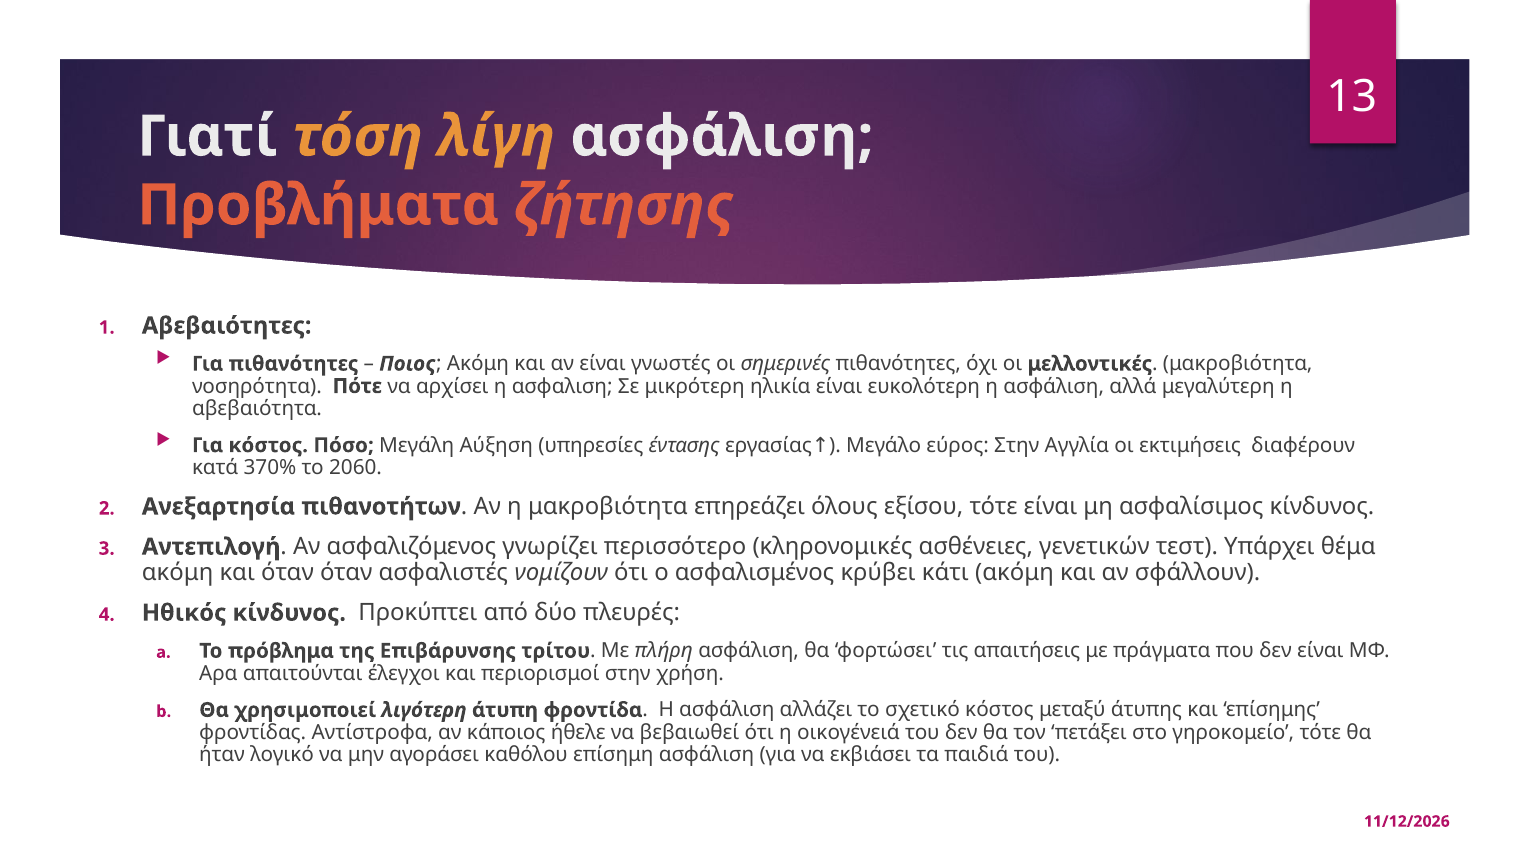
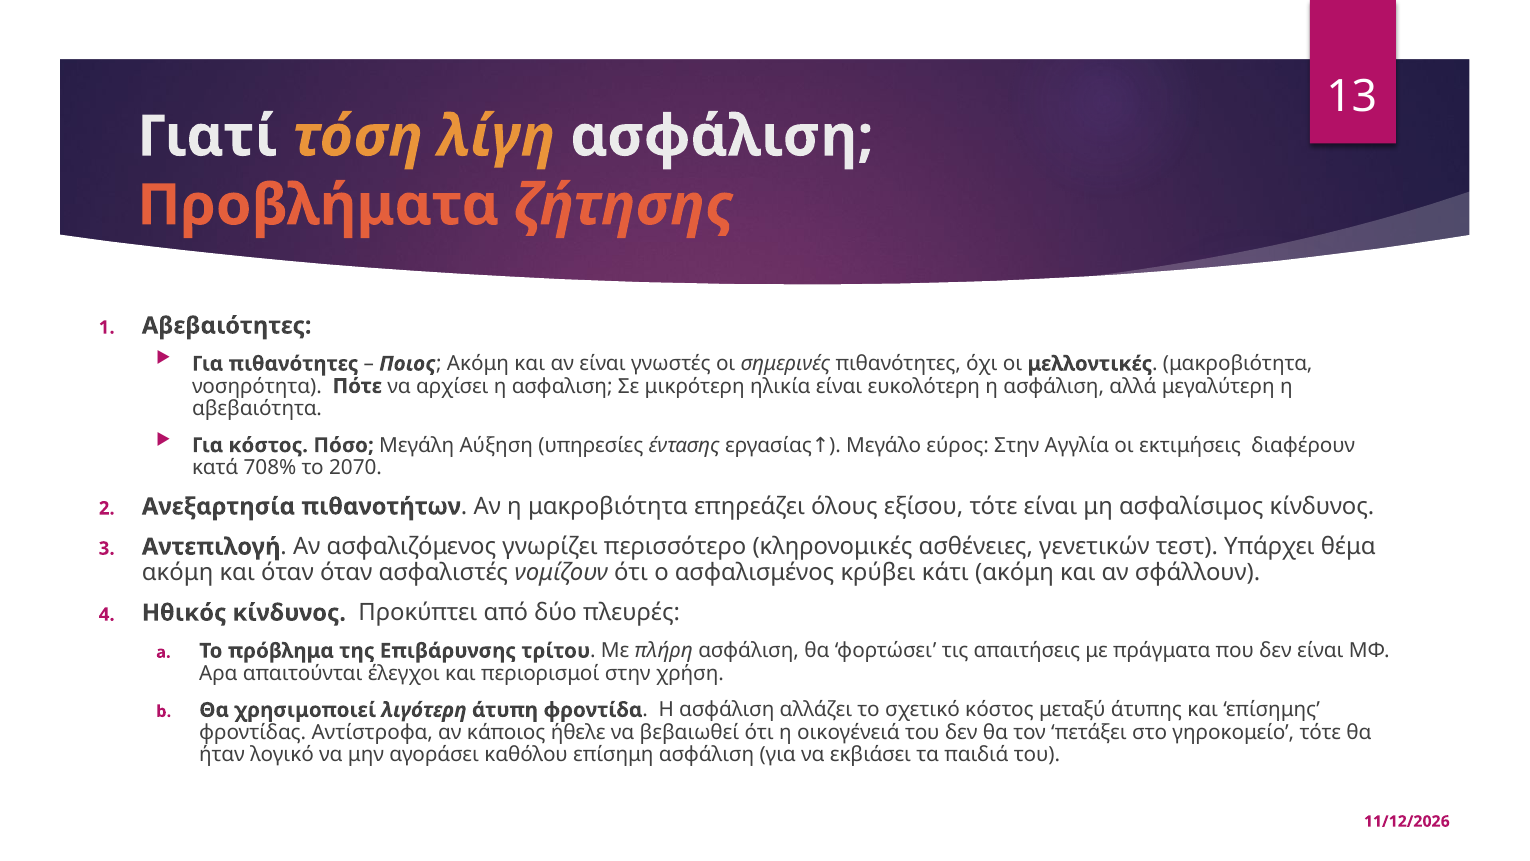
370%: 370% -> 708% (270, 468)
2060: 2060 -> 2070 (356, 468)
